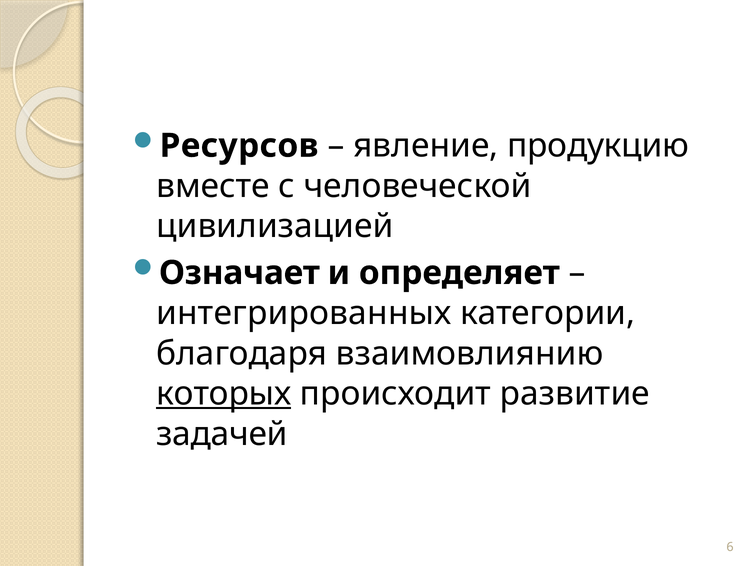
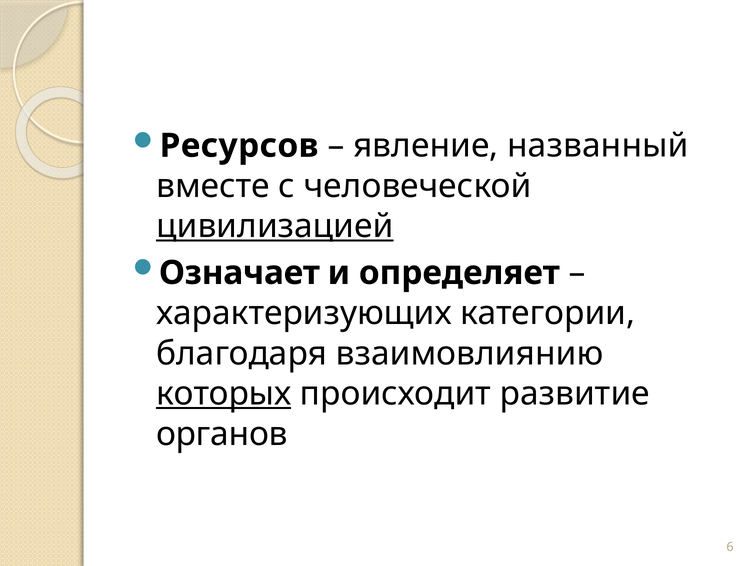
продукцию: продукцию -> названный (598, 146)
цивилизацией underline: none -> present (275, 226)
интегрированных: интегрированных -> характеризующих (304, 313)
задачей: задачей -> органов (222, 434)
